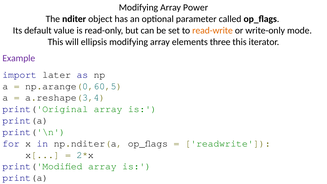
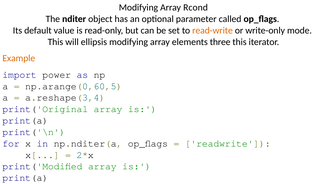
Power: Power -> Rcond (196, 8)
Example colour: purple -> orange (19, 58)
later: later -> power (57, 75)
